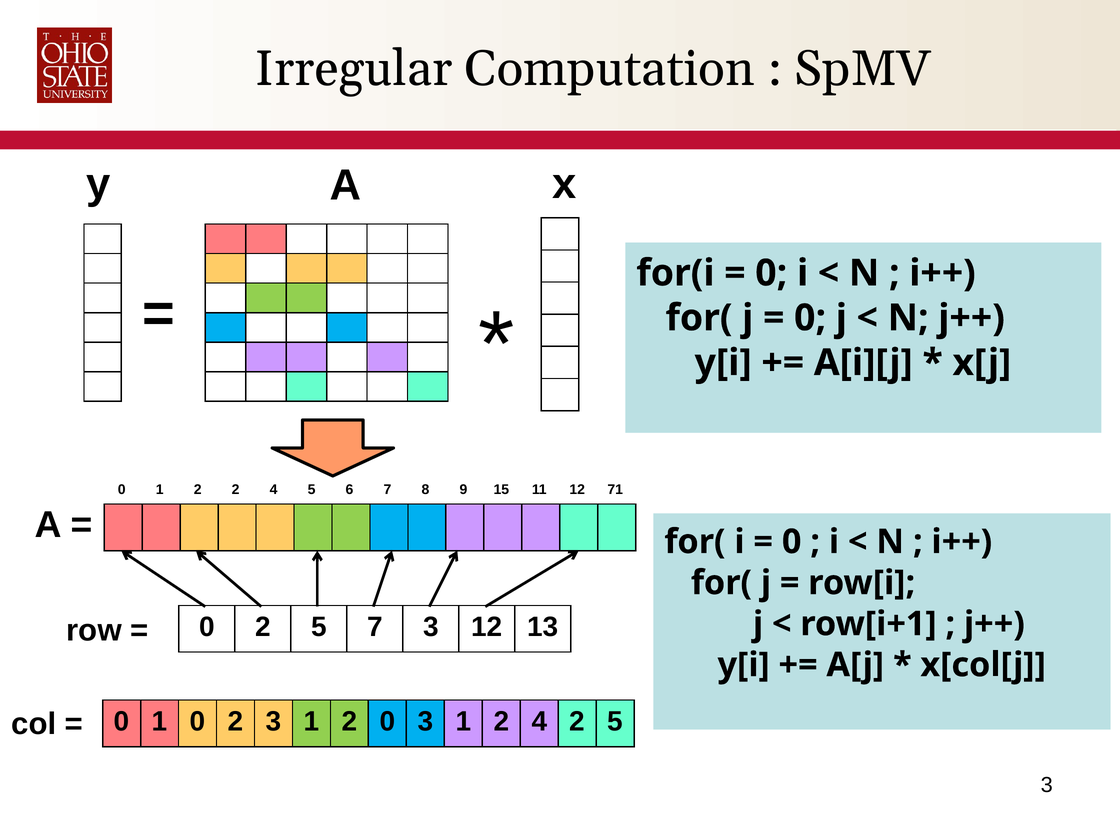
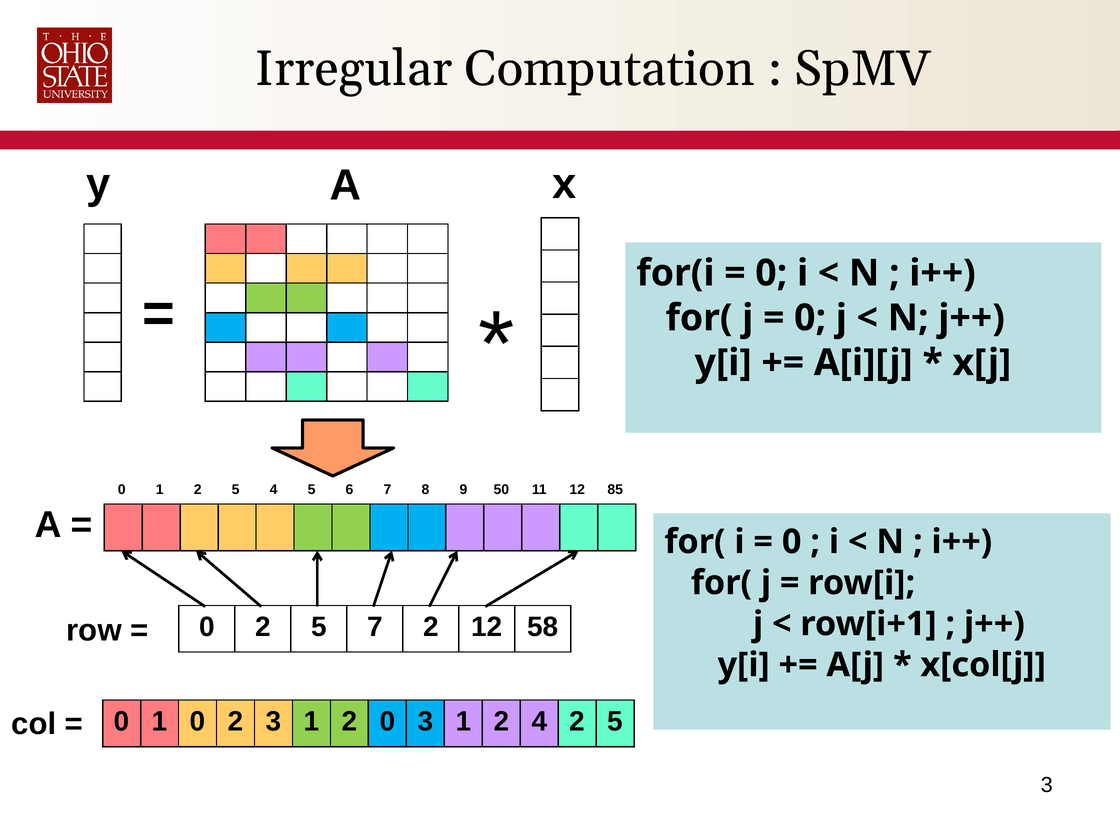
1 2 2: 2 -> 5 (236, 490)
15: 15 -> 50 (501, 490)
71: 71 -> 85 (615, 490)
7 3: 3 -> 2 (431, 627)
13: 13 -> 58 (543, 627)
